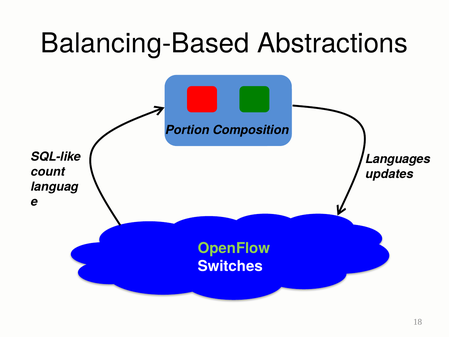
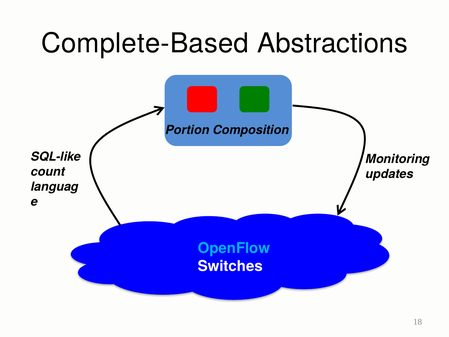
Balancing-Based: Balancing-Based -> Complete-Based (145, 43)
Languages: Languages -> Monitoring (398, 159)
OpenFlow colour: light green -> light blue (234, 248)
